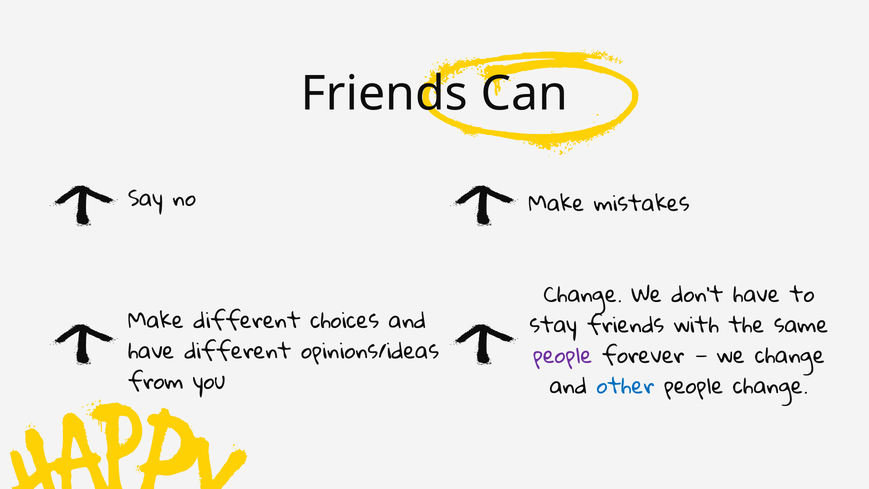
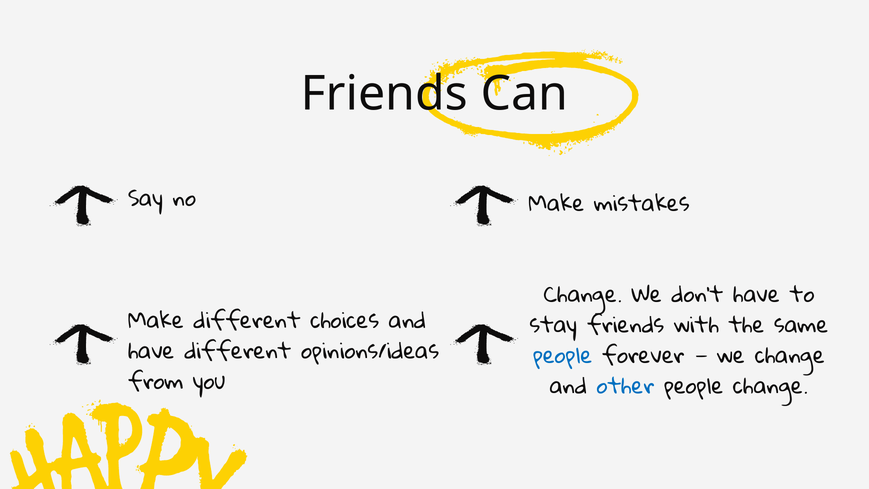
people colour: purple -> blue (563, 356)
